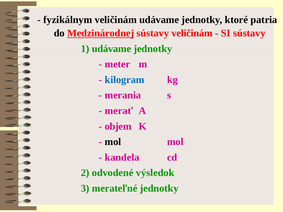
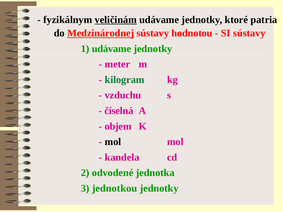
veličinám underline: none -> present (116, 20)
sústavy veličinám: veličinám -> hodnotou (192, 33)
kilogram colour: blue -> green (125, 80)
merania: merania -> vzduchu (123, 95)
merať: merať -> číselná (119, 111)
výsledok: výsledok -> jednotka (155, 173)
merateľné: merateľné -> jednotkou (115, 188)
